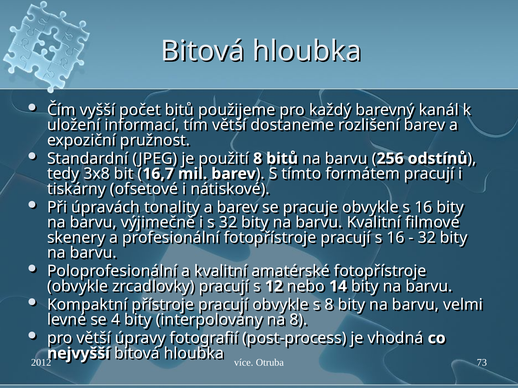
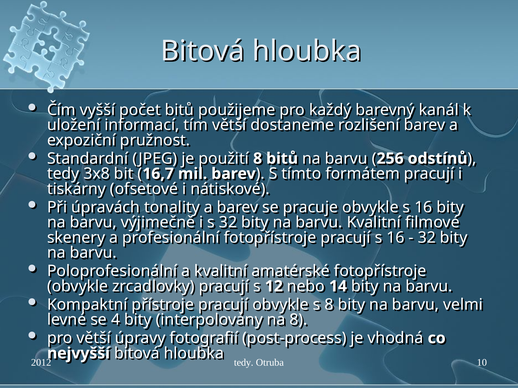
73: 73 -> 10 (482, 363)
2012 více: více -> tedy (244, 363)
